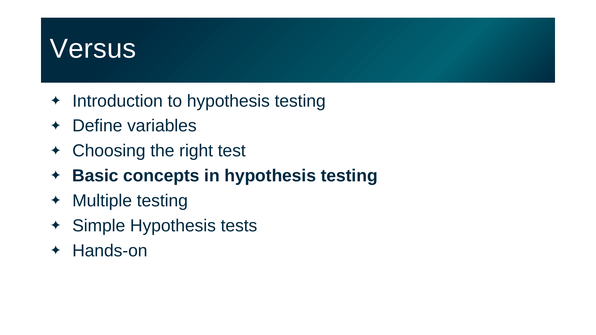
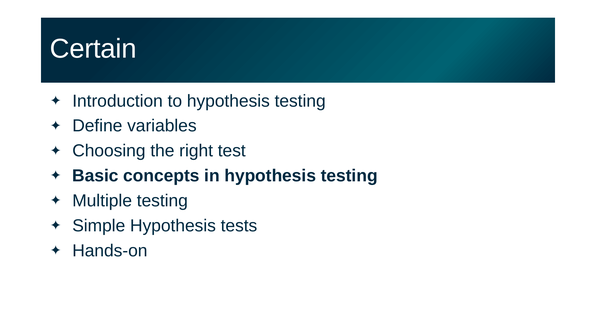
Versus: Versus -> Certain (93, 49)
